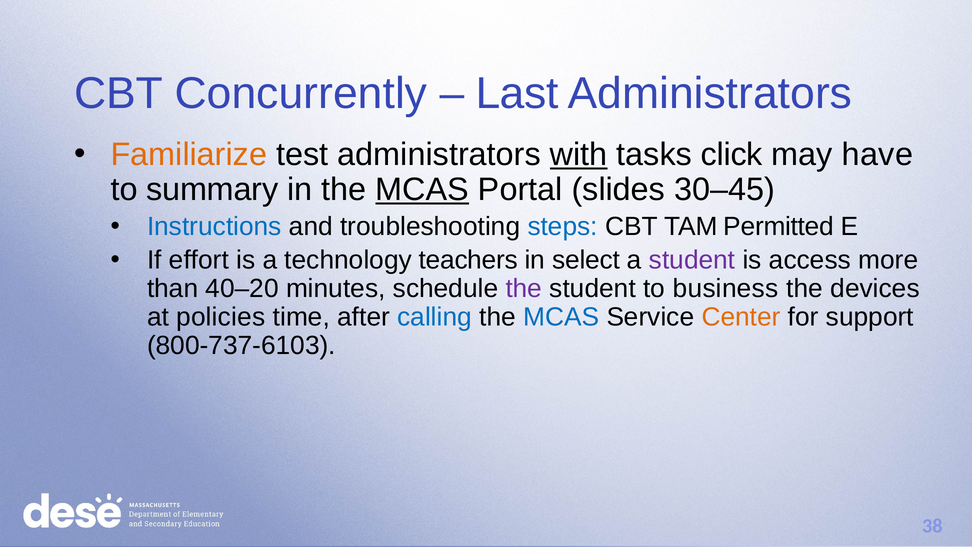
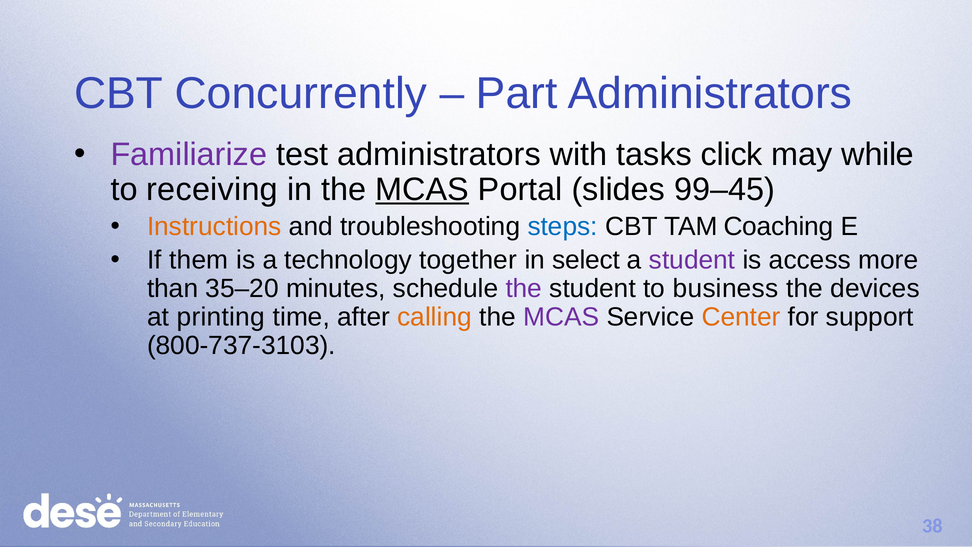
Last: Last -> Part (517, 94)
Familiarize colour: orange -> purple (189, 154)
with underline: present -> none (579, 154)
have: have -> while (878, 154)
summary: summary -> receiving (212, 189)
30–45: 30–45 -> 99–45 (725, 189)
Instructions colour: blue -> orange (214, 226)
Permitted: Permitted -> Coaching (779, 226)
effort: effort -> them (199, 260)
teachers: teachers -> together (468, 260)
40–20: 40–20 -> 35–20 (242, 288)
policies: policies -> printing (221, 317)
calling colour: blue -> orange (435, 317)
MCAS colour: blue -> purple (561, 317)
800-737-6103: 800-737-6103 -> 800-737-3103 (241, 345)
